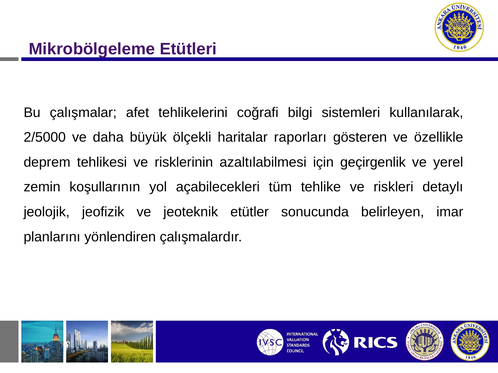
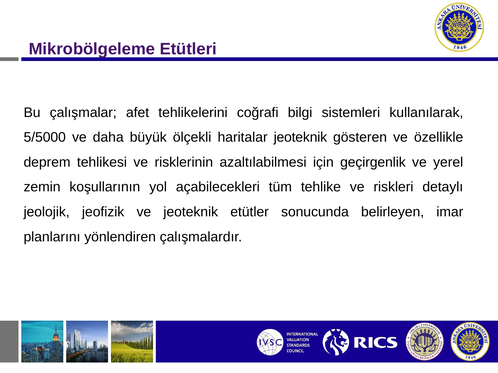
2/5000: 2/5000 -> 5/5000 (45, 138)
haritalar raporları: raporları -> jeoteknik (300, 138)
